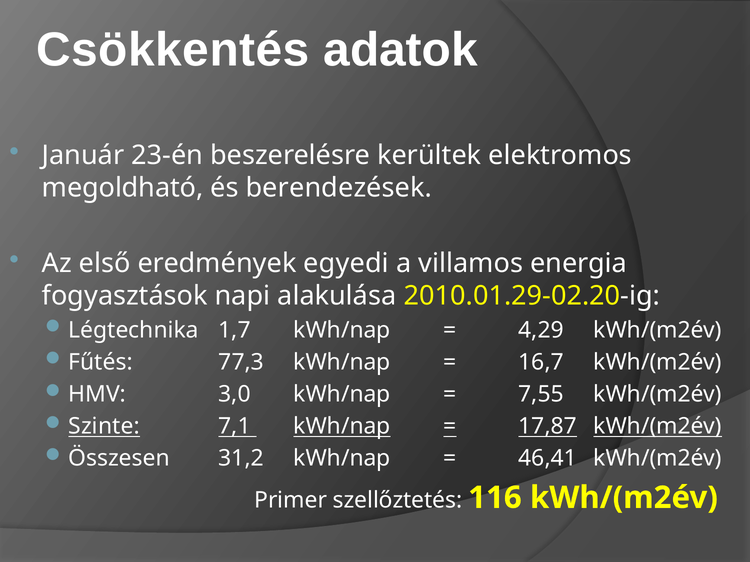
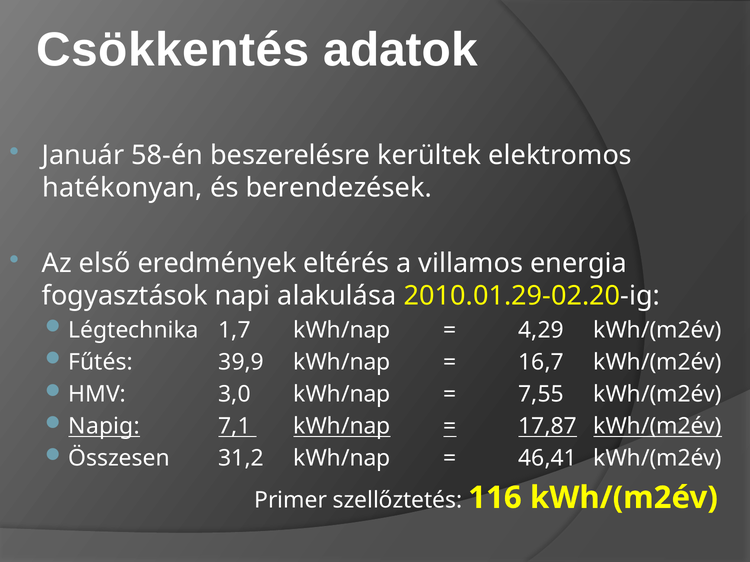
23-én: 23-én -> 58-én (167, 155)
megoldható: megoldható -> hatékonyan (122, 188)
egyedi: egyedi -> eltérés (346, 264)
77,3: 77,3 -> 39,9 (241, 363)
Szinte: Szinte -> Napig (104, 427)
